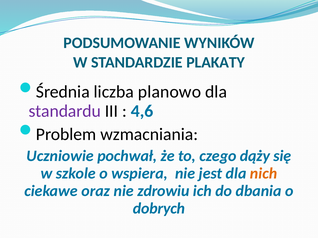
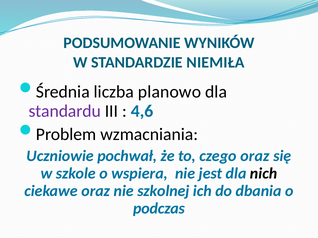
PLAKATY: PLAKATY -> NIEMIŁA (215, 62)
czego dąży: dąży -> oraz (255, 156)
nich colour: orange -> black (264, 174)
zdrowiu: zdrowiu -> szkolnej (163, 191)
dobrych: dobrych -> podczas (159, 209)
